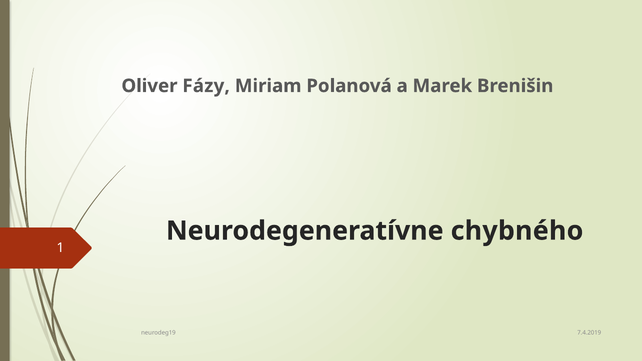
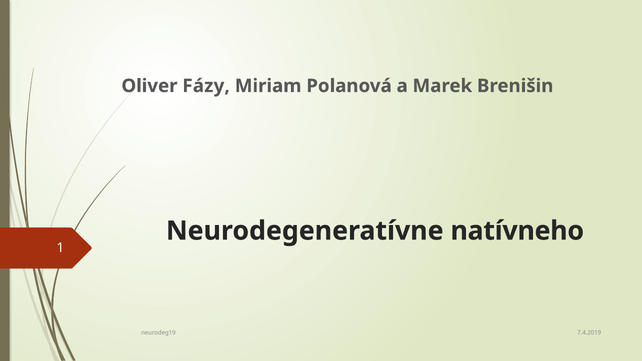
chybného: chybného -> natívneho (517, 231)
